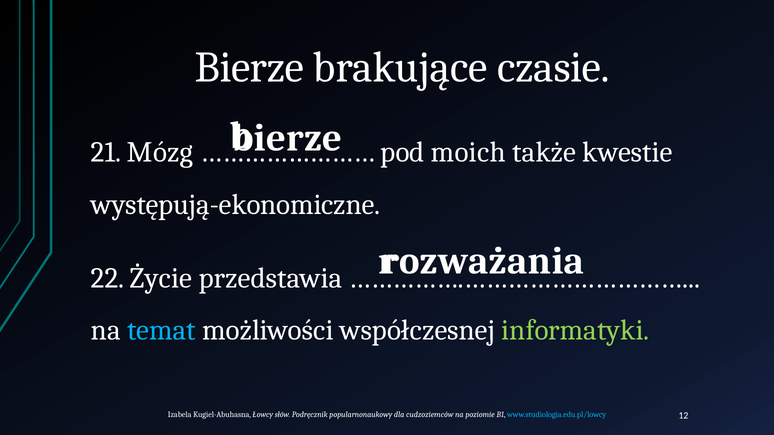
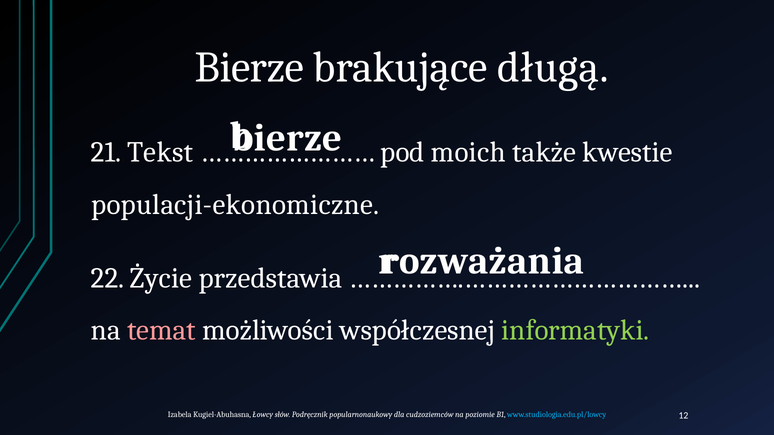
czasie: czasie -> długą (553, 68)
Mózg: Mózg -> Tekst (160, 153)
występują-ekonomiczne: występują-ekonomiczne -> populacji-ekonomiczne (235, 205)
temat colour: light blue -> pink (161, 331)
